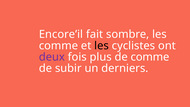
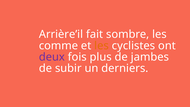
Encore’il: Encore’il -> Arrière’il (61, 34)
les colour: black -> orange (102, 46)
de comme: comme -> jambes (150, 57)
